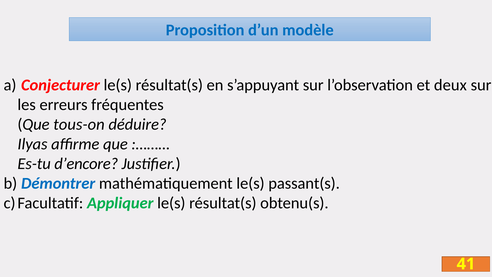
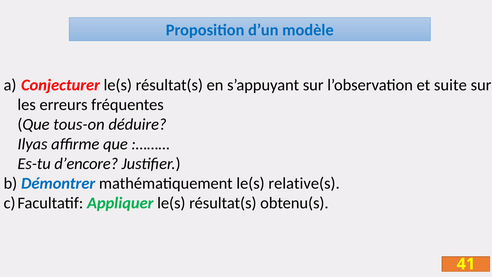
deux: deux -> suite (450, 85)
passant(s: passant(s -> relative(s (304, 183)
